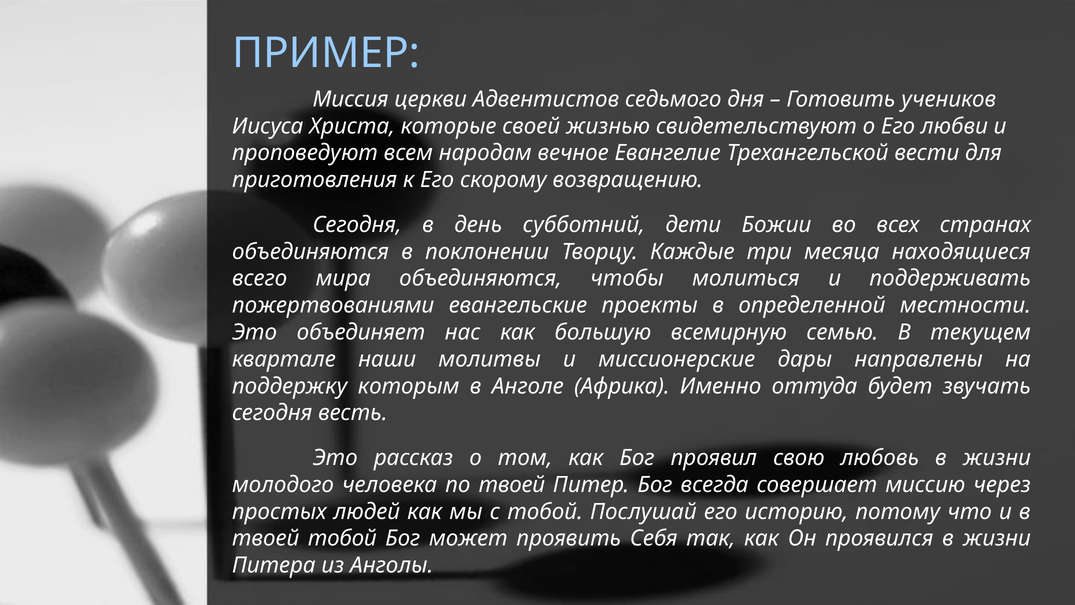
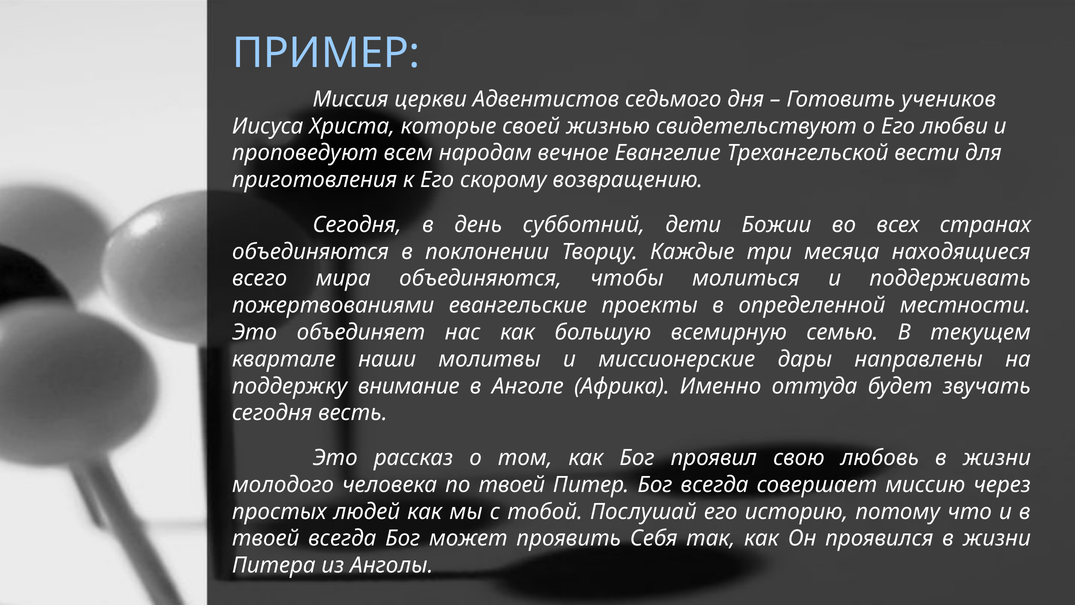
которым: которым -> внимание (409, 386)
твоей тобой: тобой -> всегда (342, 538)
